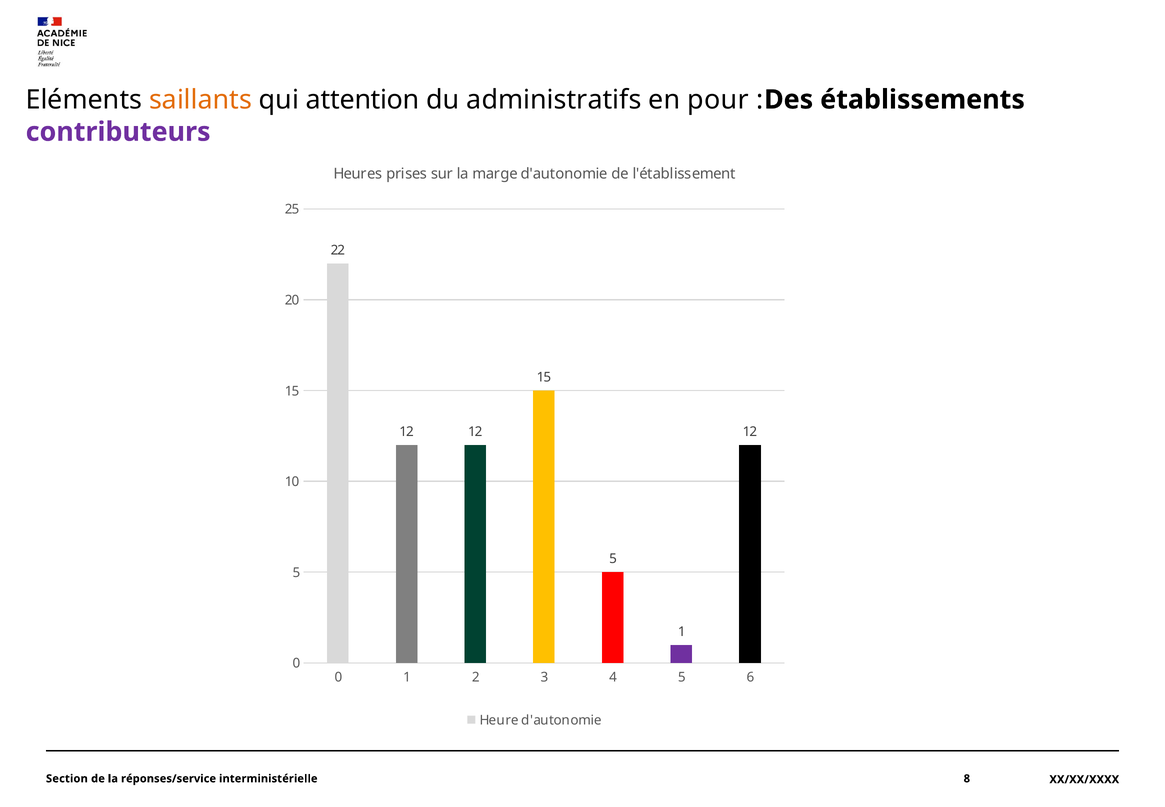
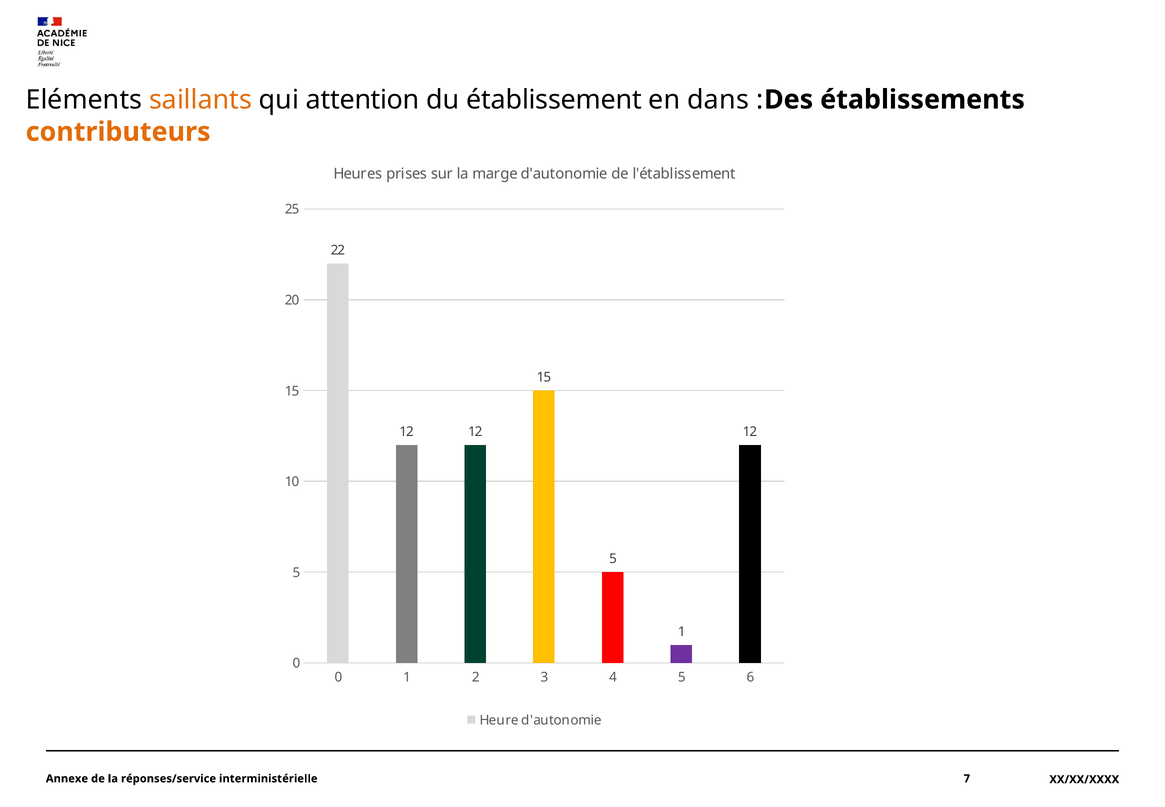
administratifs: administratifs -> établissement (554, 100)
pour: pour -> dans (718, 100)
contributeurs colour: purple -> orange (118, 132)
Section: Section -> Annexe (67, 778)
8: 8 -> 7 (967, 778)
